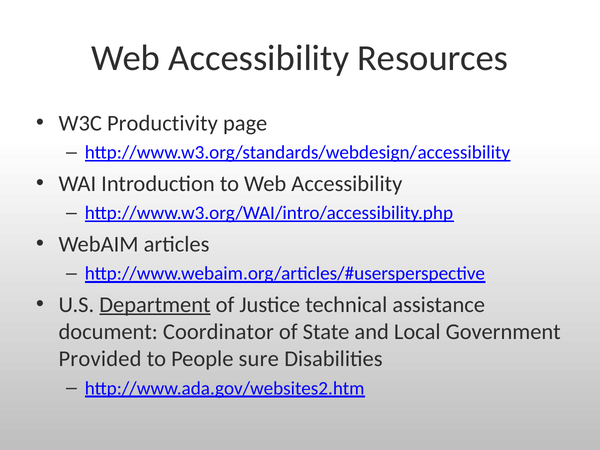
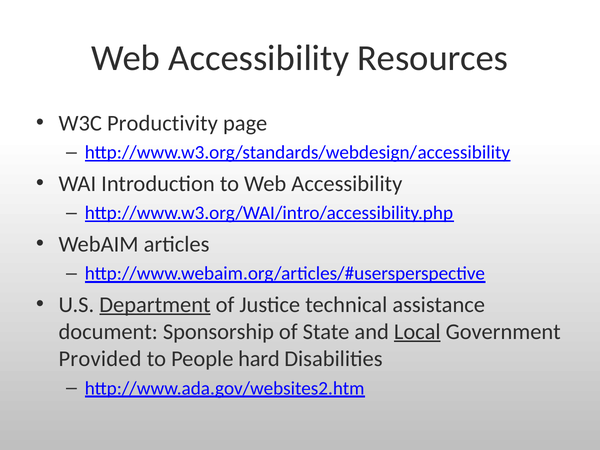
Coordinator: Coordinator -> Sponsorship (218, 332)
Local underline: none -> present (417, 332)
sure: sure -> hard (259, 359)
